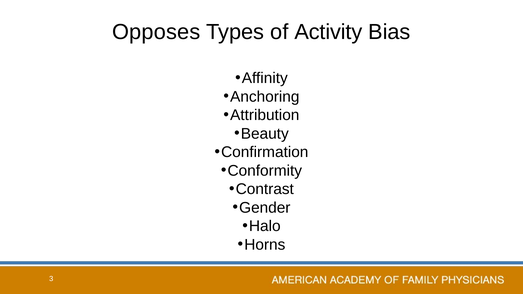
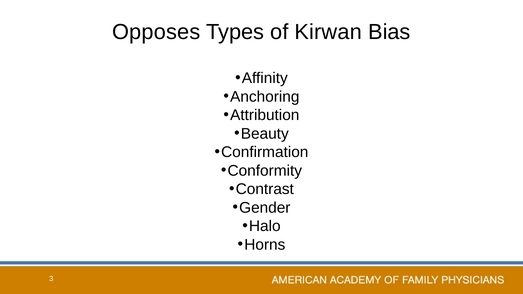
Activity: Activity -> Kirwan (328, 32)
